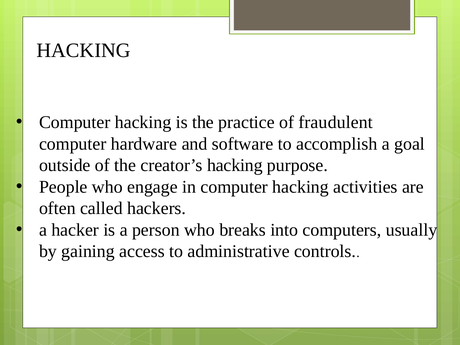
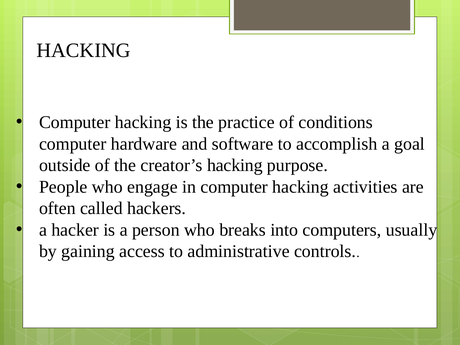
fraudulent: fraudulent -> conditions (336, 122)
